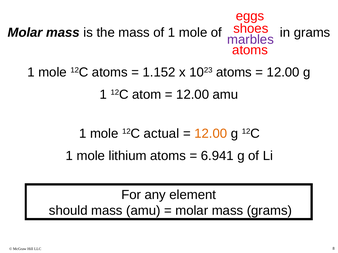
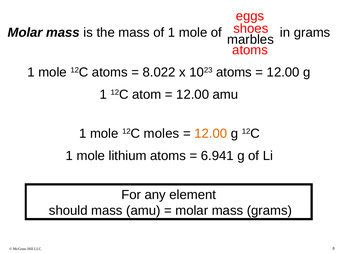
marbles colour: purple -> black (251, 40)
1.152: 1.152 -> 8.022 (159, 72)
actual: actual -> moles (162, 134)
